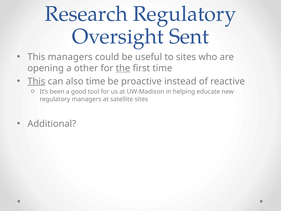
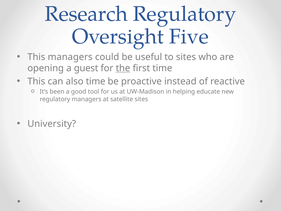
Sent: Sent -> Five (189, 37)
other: other -> guest (86, 68)
This underline: present -> none (36, 81)
Additional: Additional -> University (52, 124)
